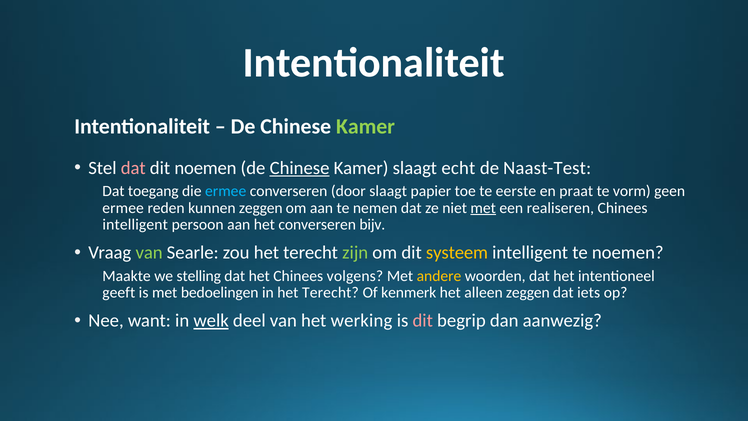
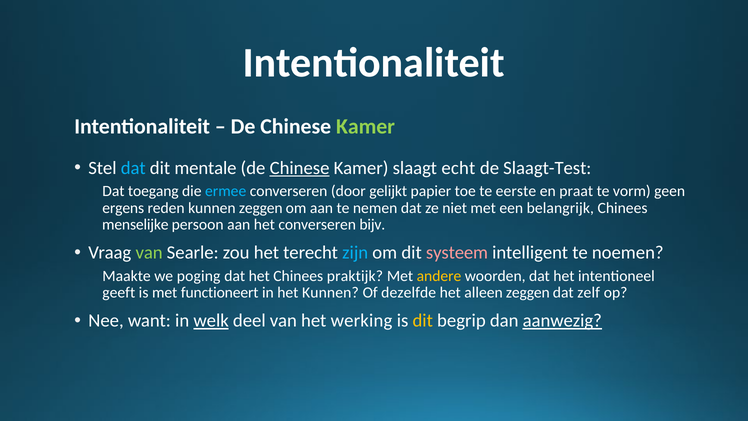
dat colour: pink -> light blue (133, 168)
dit noemen: noemen -> mentale (205, 168)
Naast-Test: Naast-Test -> Slaagt-Test (547, 168)
door slaagt: slaagt -> gelijkt (388, 191)
ermee: ermee -> ergens (123, 208)
met underline: present -> none (483, 208)
realiseren: realiseren -> belangrijk (560, 208)
intelligent: intelligent -> menselijke (135, 225)
zijn colour: light green -> light blue (355, 253)
systeem colour: yellow -> pink (457, 253)
stelling: stelling -> poging (199, 276)
volgens: volgens -> praktijk (355, 276)
bedoelingen: bedoelingen -> functioneert (220, 293)
in het Terecht: Terecht -> Kunnen (330, 293)
kenmerk: kenmerk -> dezelfde (409, 293)
iets: iets -> zelf (589, 293)
dit colour: pink -> yellow (423, 321)
aanwezig underline: none -> present (562, 321)
